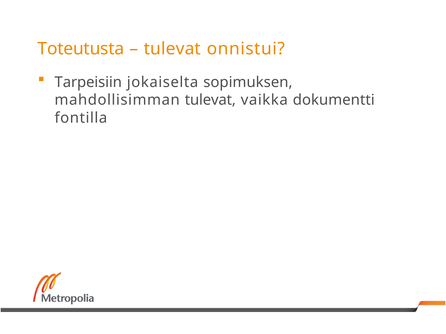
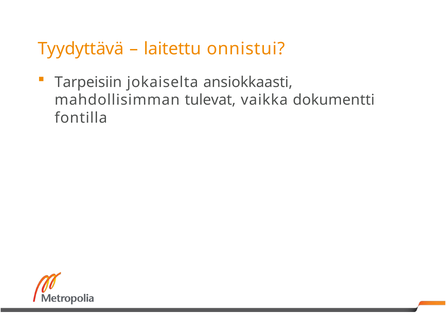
Toteutusta: Toteutusta -> Tyydyttävä (81, 49)
tulevat: tulevat -> laitettu (172, 49)
sopimuksen: sopimuksen -> ansiokkaasti (248, 82)
